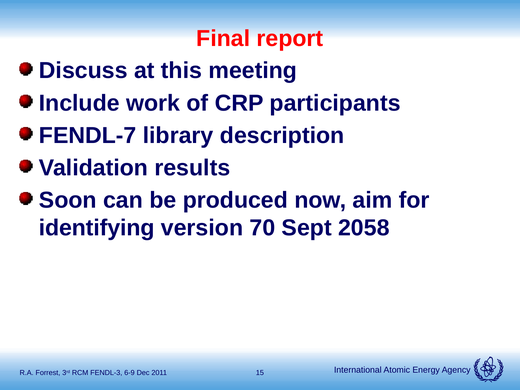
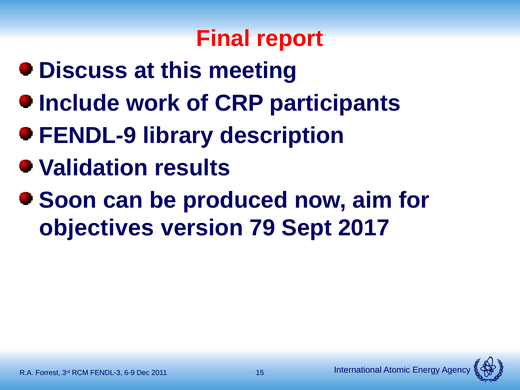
FENDL-7: FENDL-7 -> FENDL-9 (88, 135)
identifying: identifying -> objectives (97, 228)
70: 70 -> 79 (262, 228)
2058: 2058 -> 2017 (364, 228)
